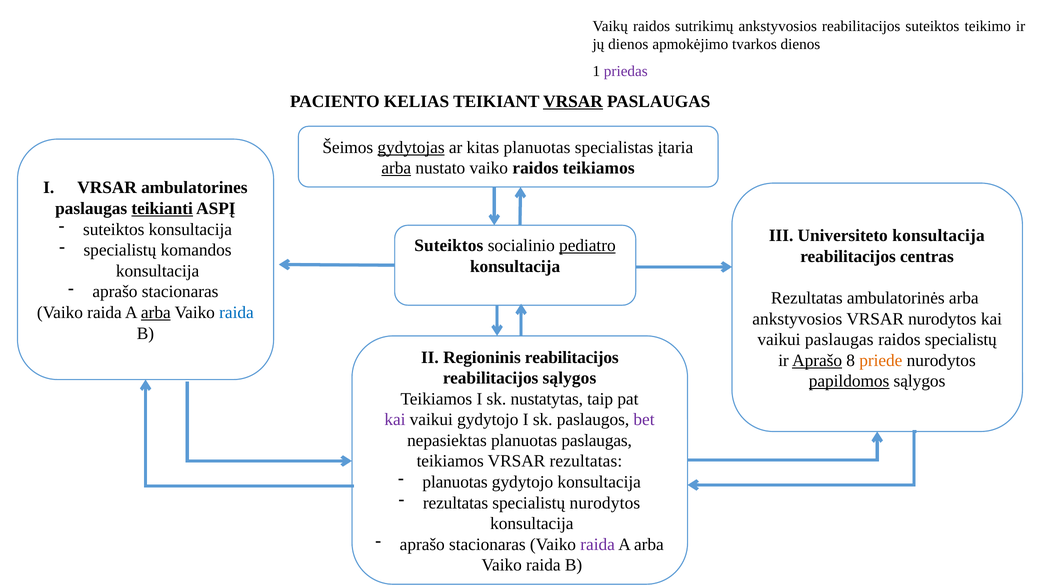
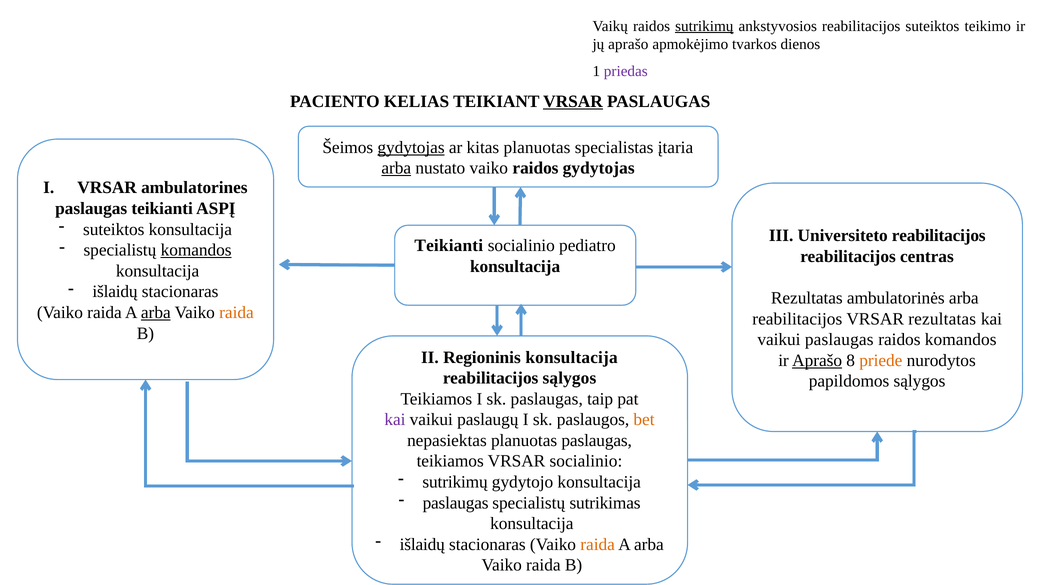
sutrikimų underline: none -> present (704, 26)
jų dienos: dienos -> aprašo (628, 44)
raidos teikiamos: teikiamos -> gydytojas (599, 168)
teikianti underline: present -> none (162, 209)
Universiteto konsultacija: konsultacija -> reabilitacijos (939, 236)
Suteiktos: Suteiktos -> Teikianti (449, 246)
pediatro underline: present -> none (587, 246)
komandos underline: none -> present (196, 250)
aprašo: aprašo -> išlaidų (115, 292)
raida colour: blue -> orange (237, 313)
ankstyvosios: ankstyvosios -> reabilitacijos (797, 319)
VRSAR nurodytos: nurodytos -> rezultatas (942, 319)
raidos specialistų: specialistų -> komandos (961, 340)
Regioninis reabilitacijos: reabilitacijos -> konsultacija (572, 357)
papildomos underline: present -> none (849, 381)
sk nustatytas: nustatytas -> paslaugas (547, 399)
vaikui gydytojo: gydytojo -> paslaugų (488, 420)
bet colour: purple -> orange (644, 420)
VRSAR rezultatas: rezultatas -> socialinio (586, 461)
planuotas: planuotas -> sutrikimų (455, 482)
rezultatas: rezultatas -> paslaugas (456, 503)
specialistų nurodytos: nurodytos -> sutrikimas (605, 503)
aprašo: aprašo -> išlaidų (422, 544)
raida colour: purple -> orange (598, 544)
